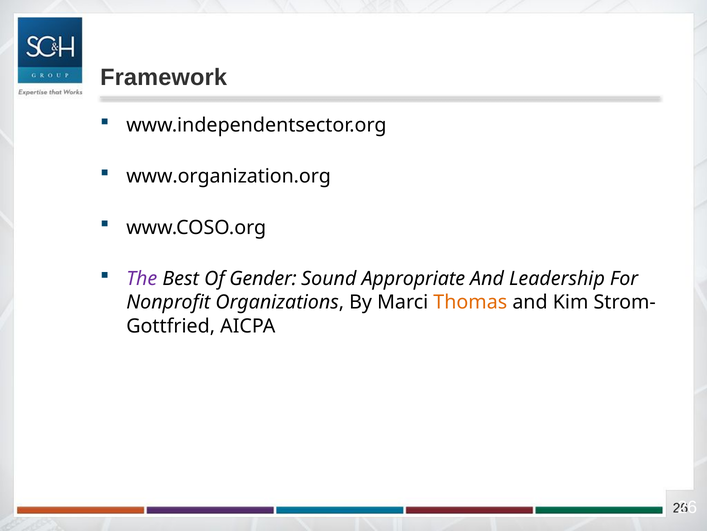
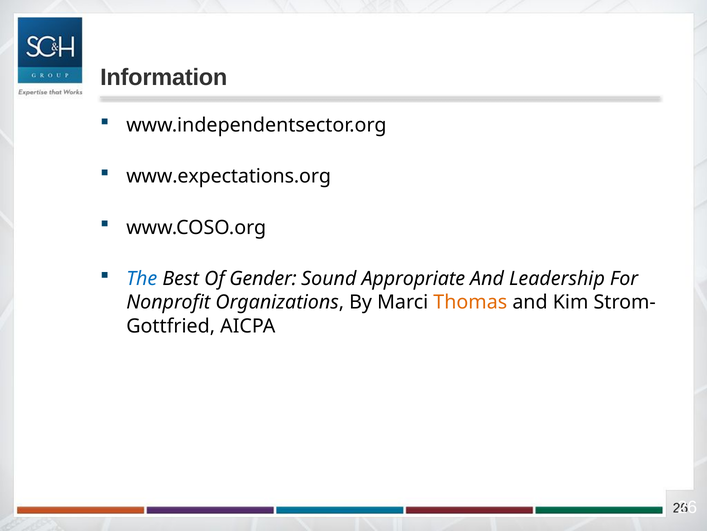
Framework: Framework -> Information (164, 77)
www.organization.org: www.organization.org -> www.expectations.org (229, 176)
The colour: purple -> blue (142, 278)
